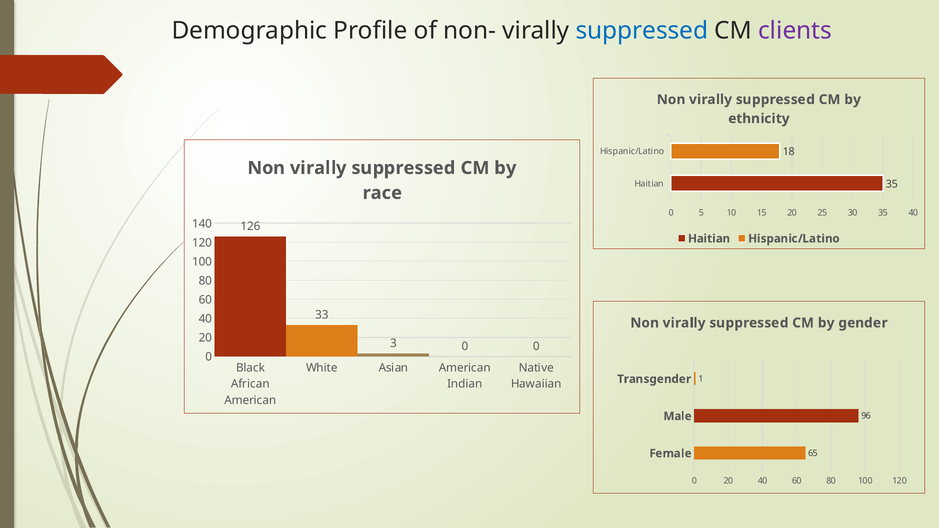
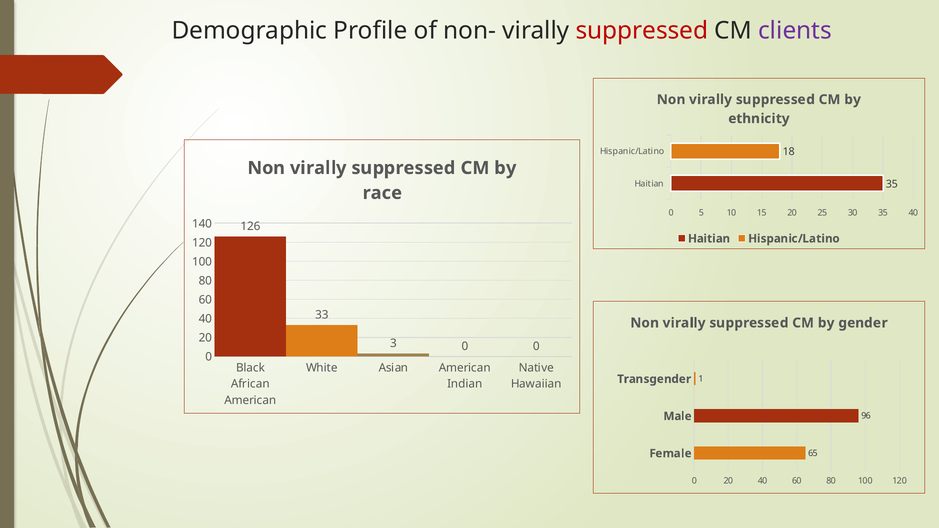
suppressed colour: blue -> red (642, 31)
